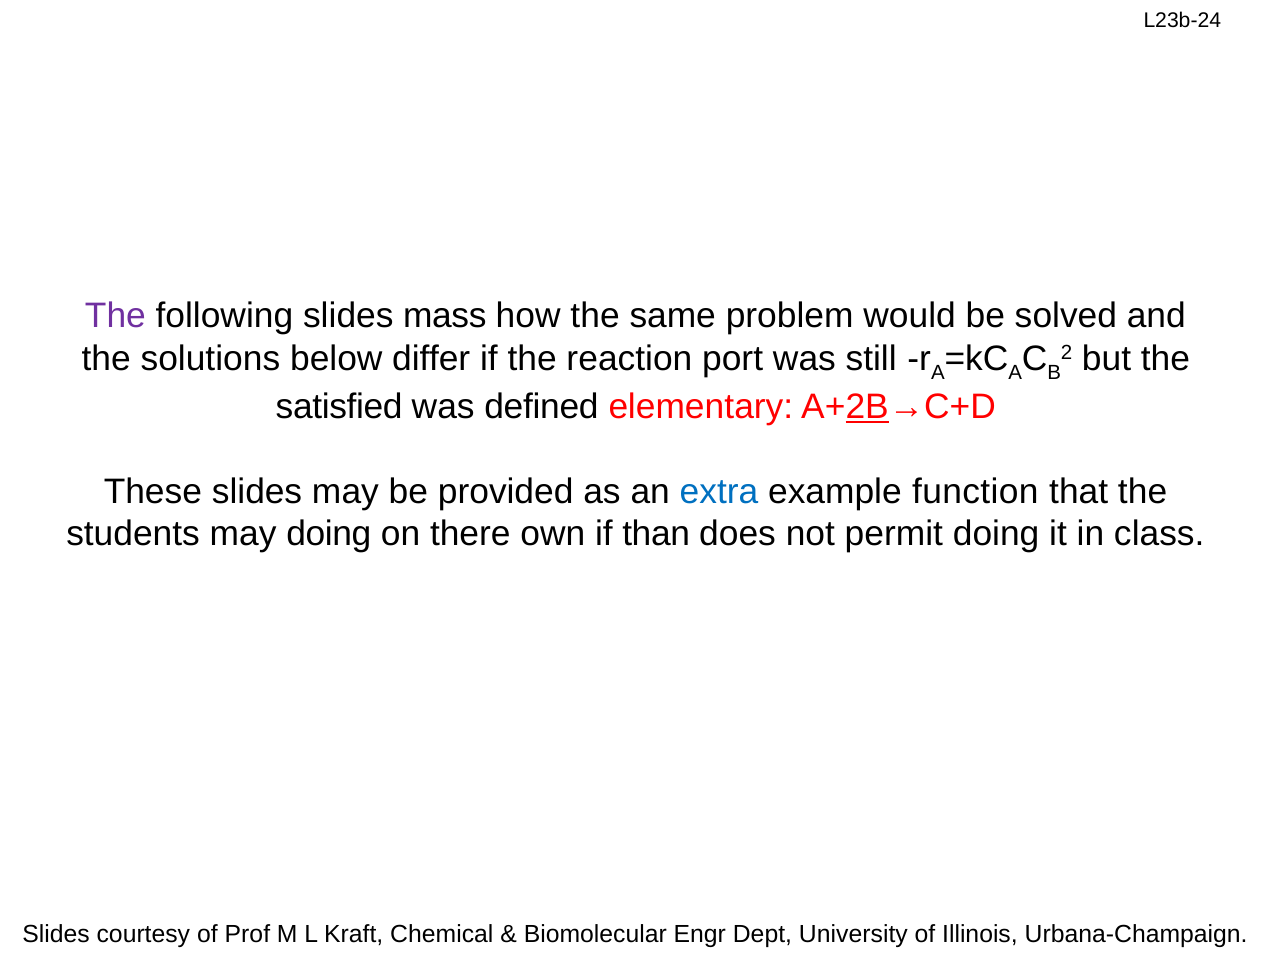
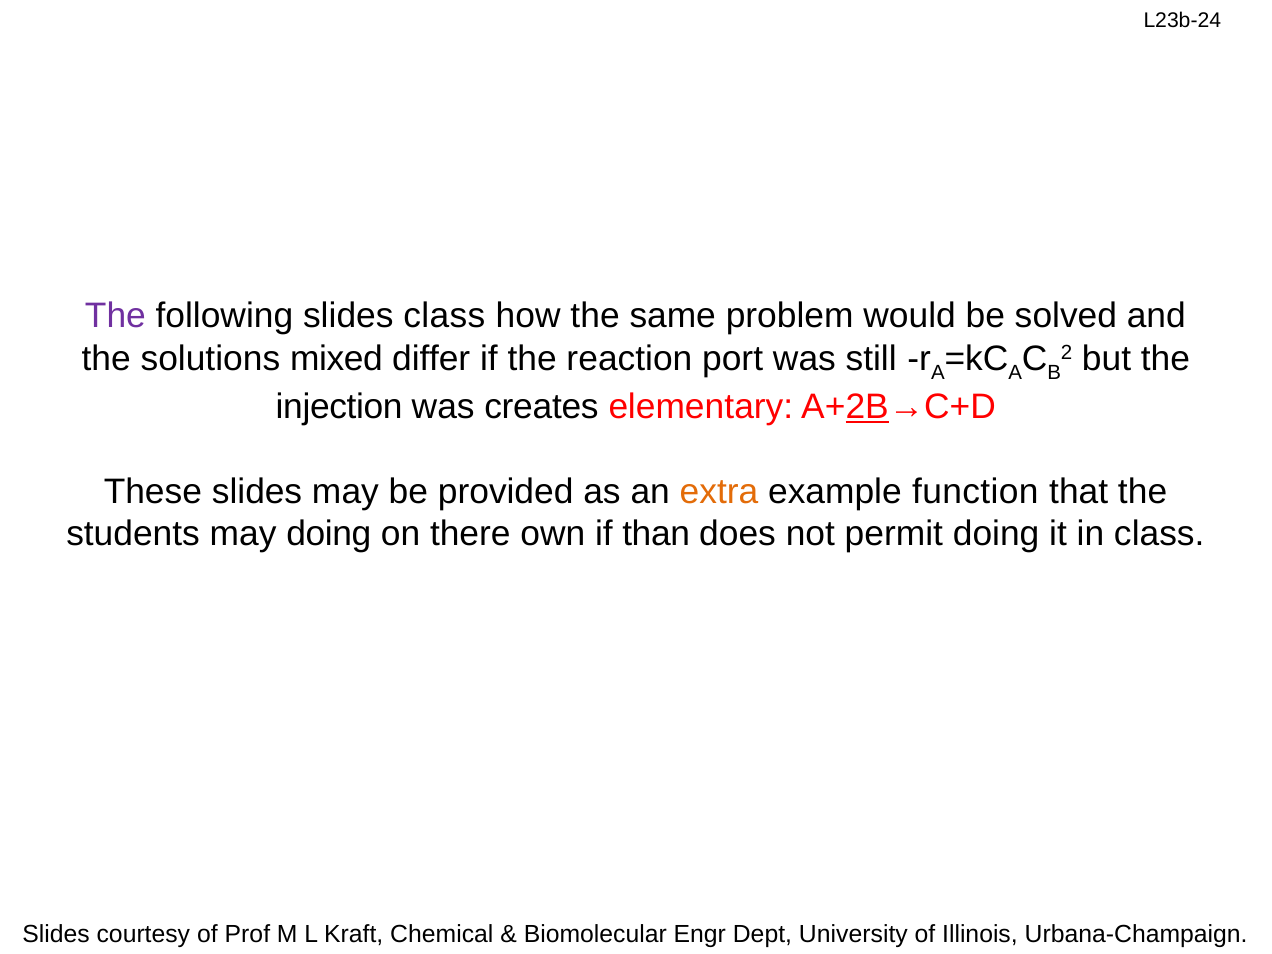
slides mass: mass -> class (444, 316)
below: below -> mixed (336, 359)
satisfied: satisfied -> injection (339, 407)
defined: defined -> creates (541, 407)
extra colour: blue -> orange (719, 492)
